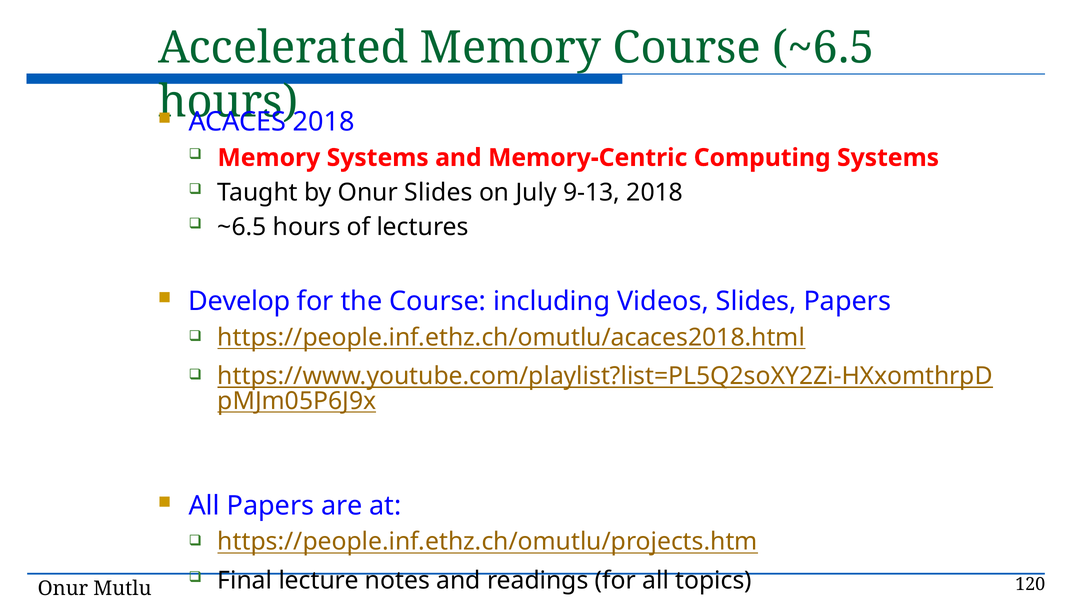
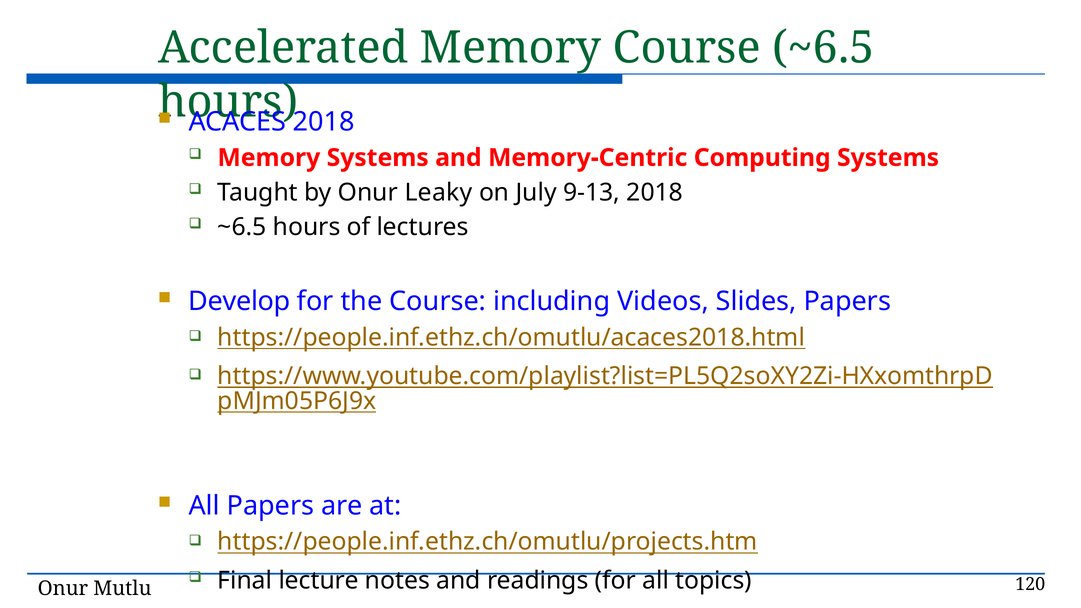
Onur Slides: Slides -> Leaky (438, 192)
